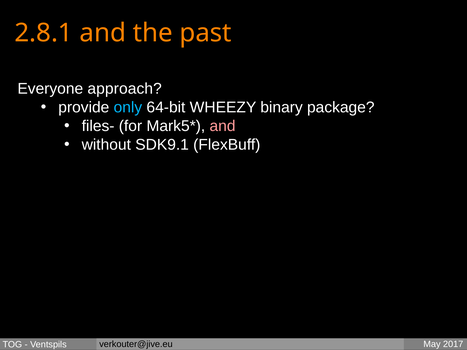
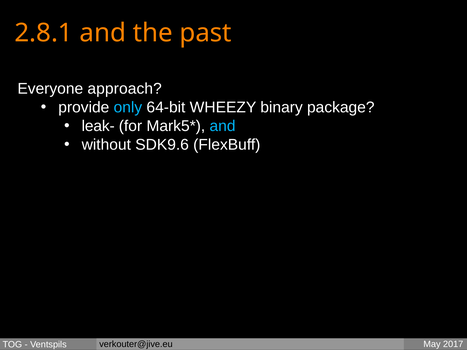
files-: files- -> leak- (98, 126)
and colour: pink -> light blue (223, 126)
SDK9.1: SDK9.1 -> SDK9.6 (162, 145)
